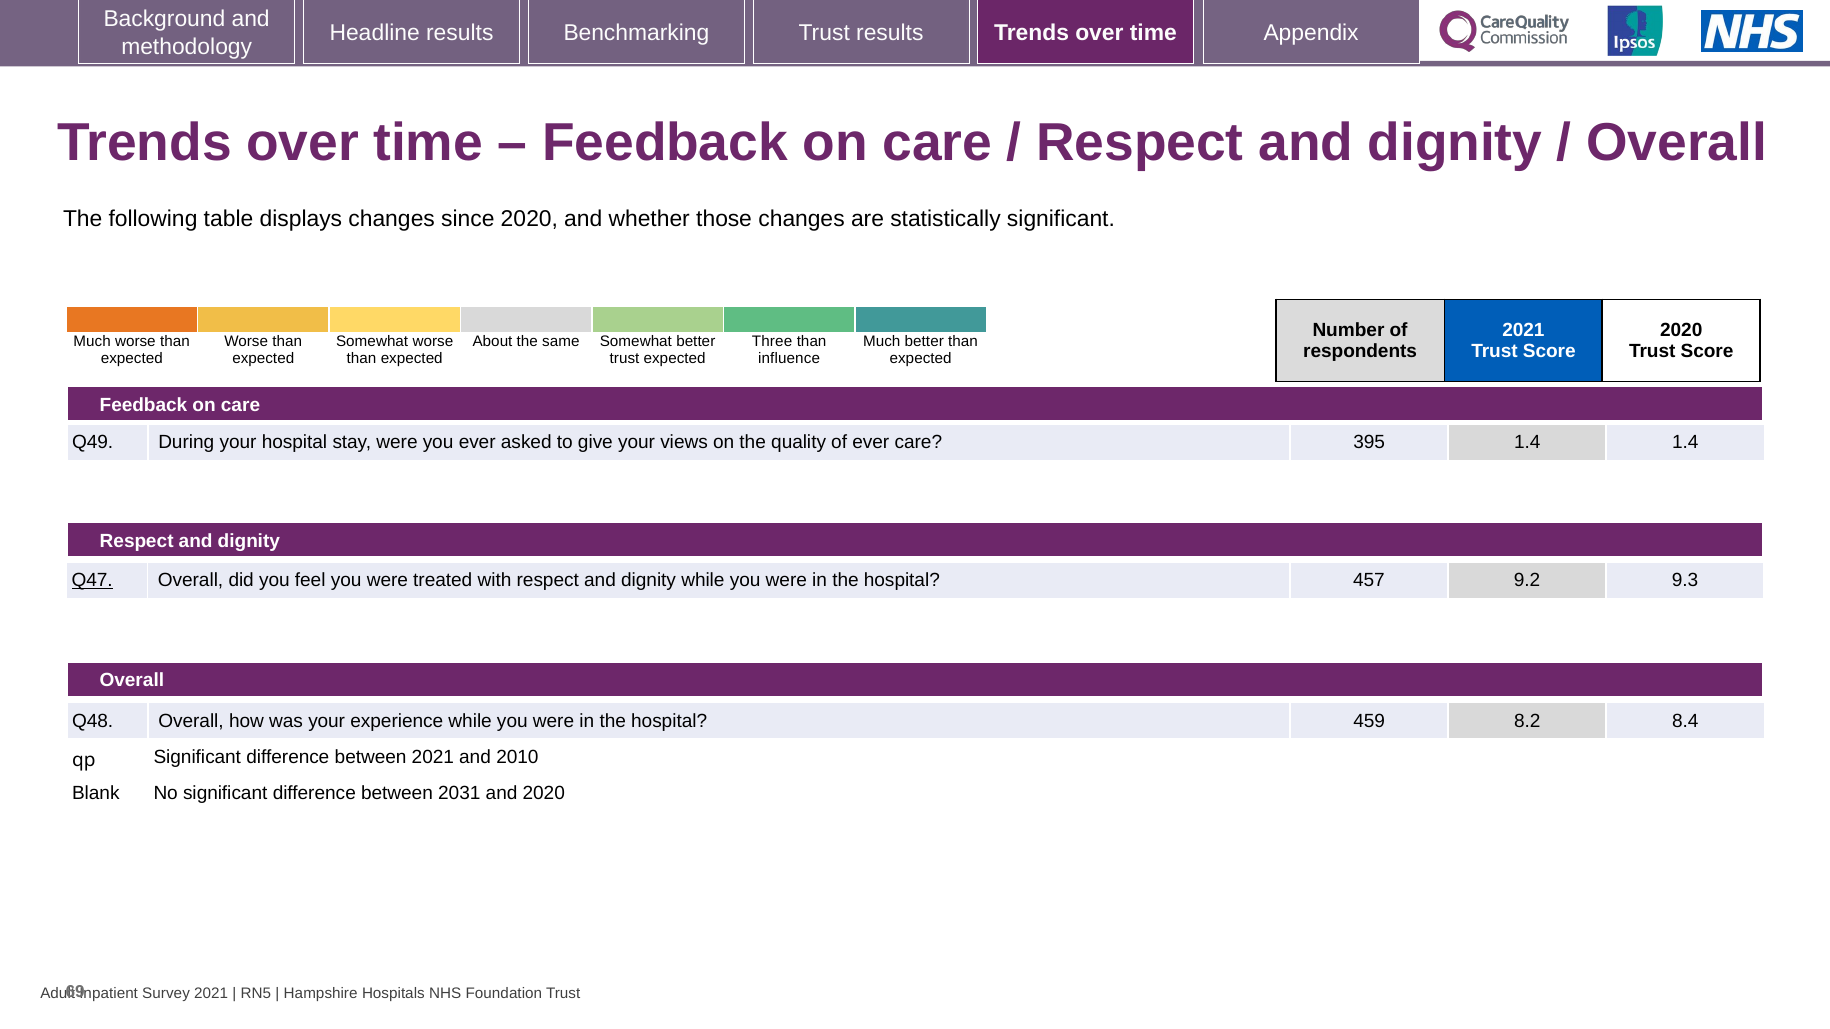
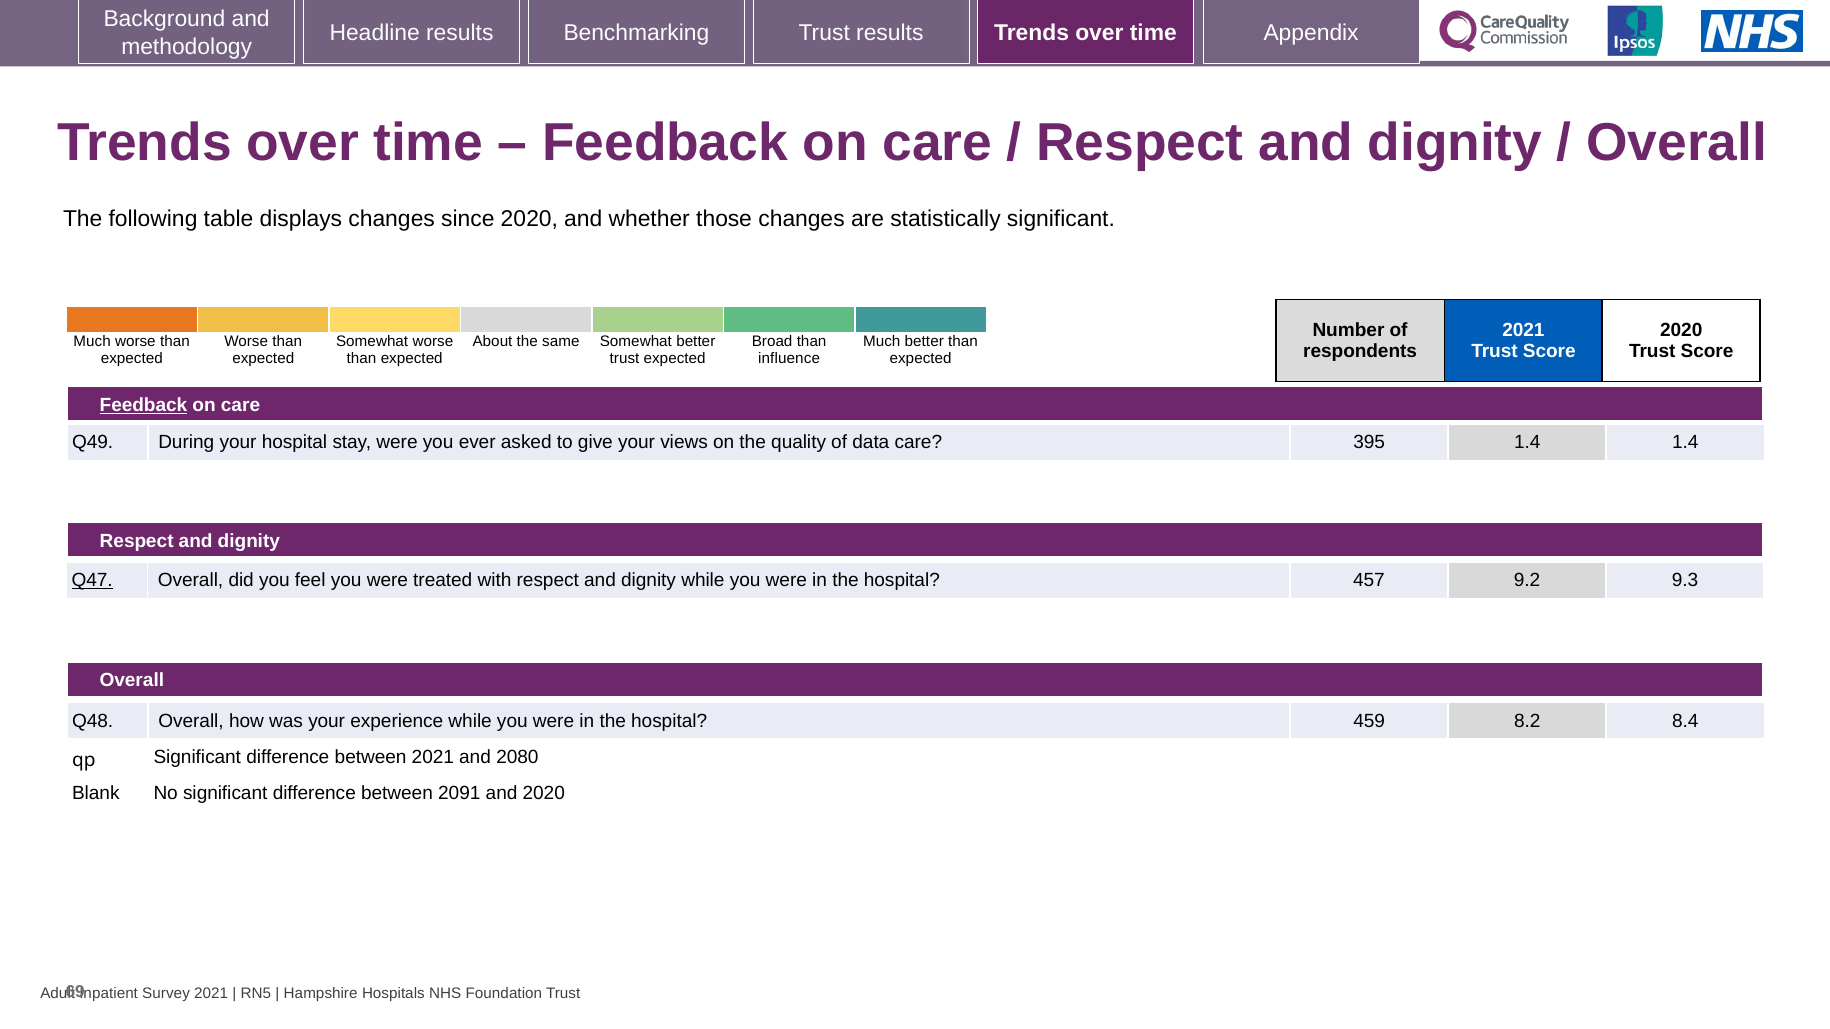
Three: Three -> Broad (772, 341)
Feedback underline: none -> present (144, 405)
of ever: ever -> data (871, 443)
2010: 2010 -> 2080 (517, 757)
2031: 2031 -> 2091 (459, 794)
